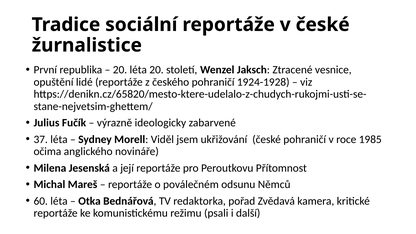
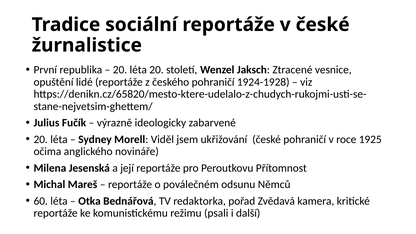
37: 37 -> 20 (41, 139)
1985: 1985 -> 1925 (370, 139)
